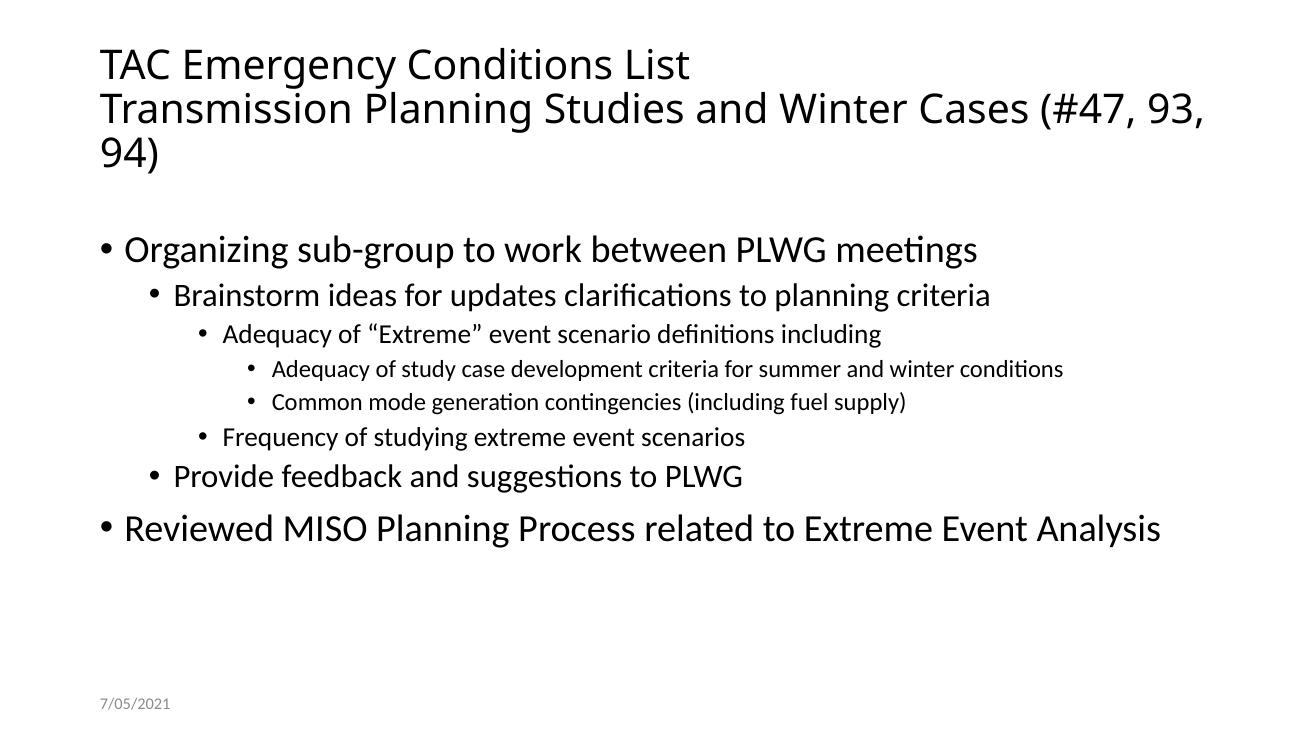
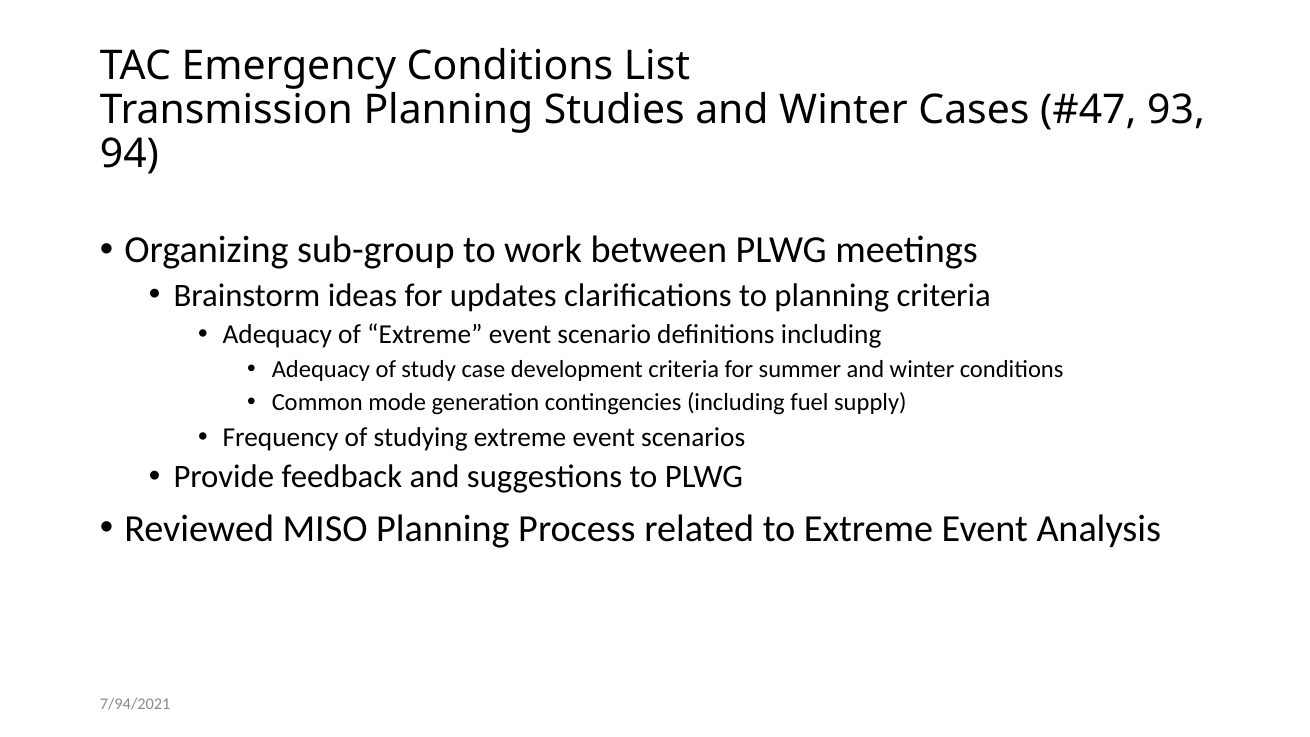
7/05/2021: 7/05/2021 -> 7/94/2021 (135, 704)
